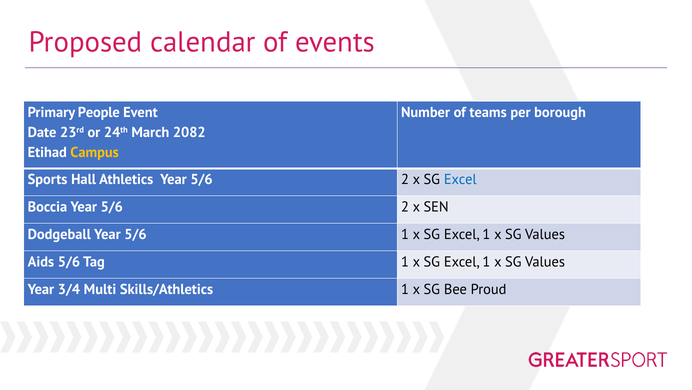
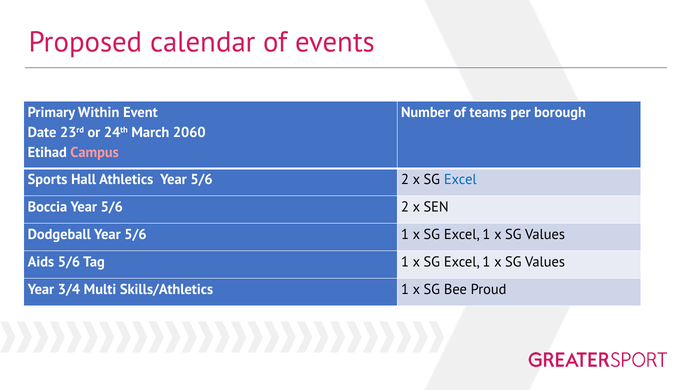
People: People -> Within (99, 112)
2082: 2082 -> 2060 (189, 132)
Campus colour: yellow -> pink (95, 152)
